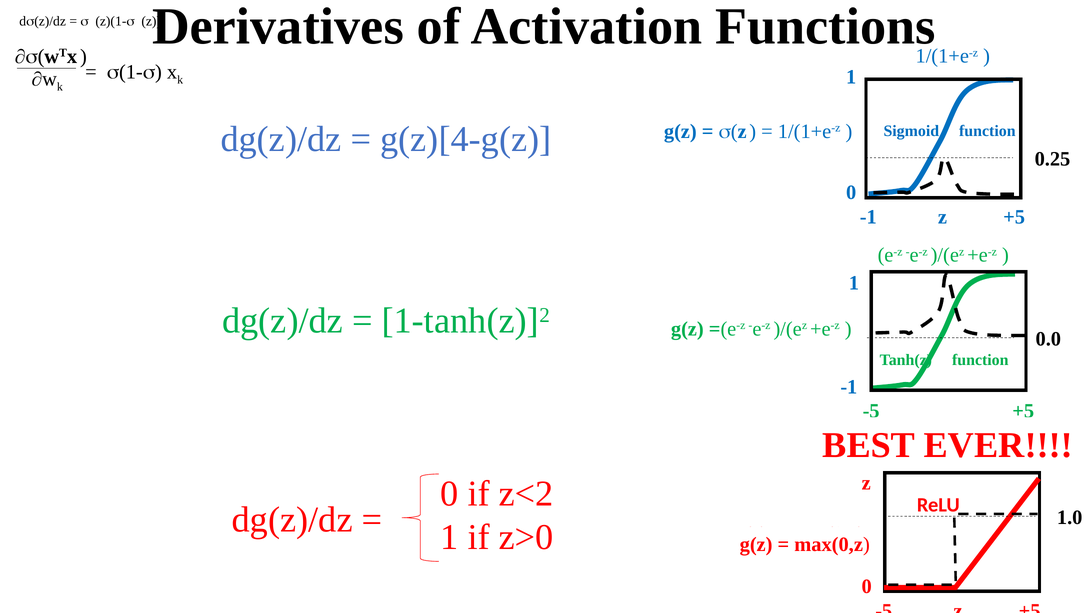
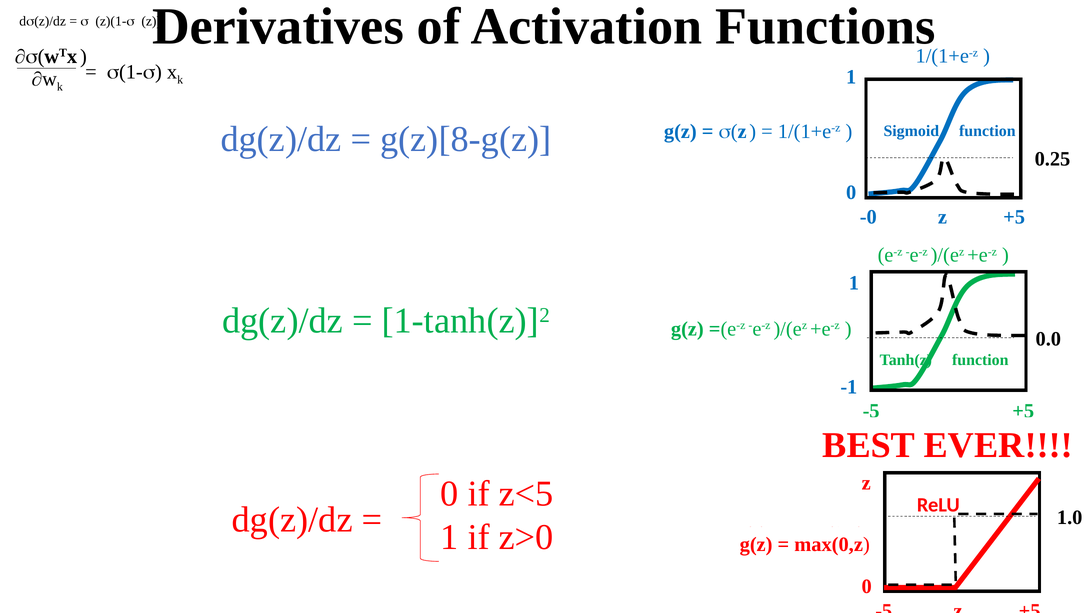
g(z)[4-g(z: g(z)[4-g(z -> g(z)[8-g(z (466, 139)
-1: -1 -> -0 (868, 217)
z<2: z<2 -> z<5 (526, 494)
